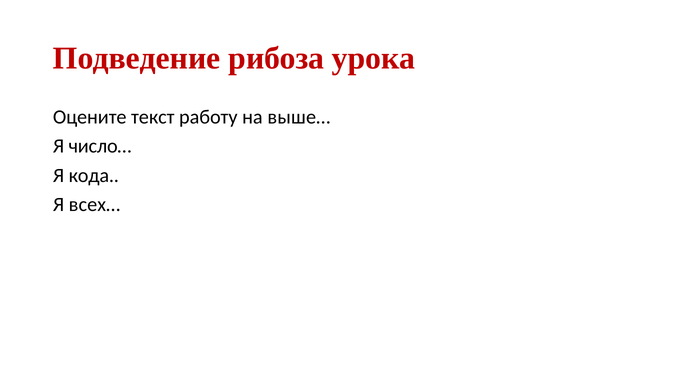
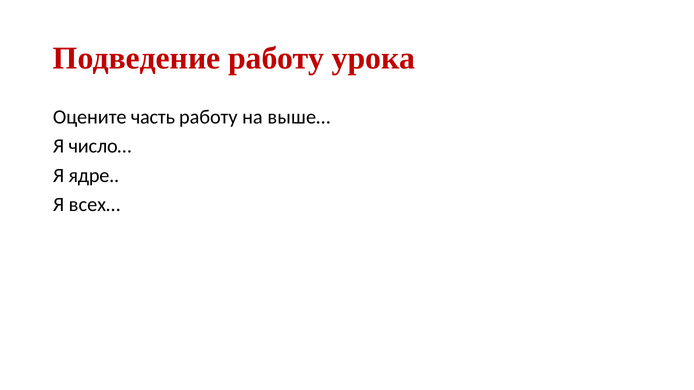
Подведение рибоза: рибоза -> работу (276, 58)
текст: текст -> часть (153, 117)
кода: кода -> ядре (94, 176)
